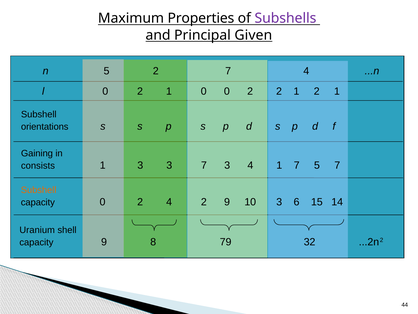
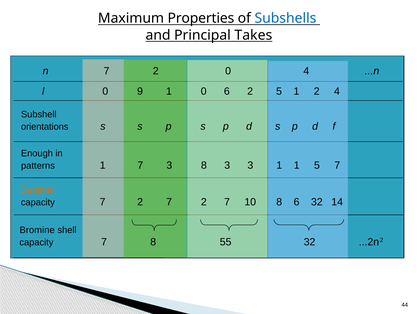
Subshells colour: purple -> blue (285, 18)
Given: Given -> Takes (253, 35)
n 5: 5 -> 7 (107, 71)
2 7: 7 -> 0 (228, 71)
l 0 2: 2 -> 9 (140, 91)
0 0: 0 -> 6 (227, 91)
2 2: 2 -> 5 (279, 91)
1 2 1: 1 -> 4 (337, 91)
Gaining: Gaining -> Enough (37, 153)
consists: consists -> patterns (38, 166)
1 3: 3 -> 7 (140, 165)
3 7: 7 -> 8 (204, 165)
3 4: 4 -> 3 (250, 165)
1 7: 7 -> 1 (297, 165)
0: 0 -> 7 (103, 202)
4: 4 -> 7 (169, 202)
9: 9 -> 7 (227, 202)
10 3: 3 -> 8 (279, 202)
6 15: 15 -> 32 (317, 202)
Uranium: Uranium -> Bromine (37, 230)
9: 9 -> 7 (104, 242)
79: 79 -> 55 (226, 242)
